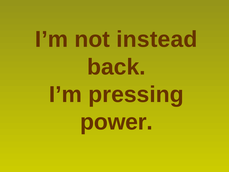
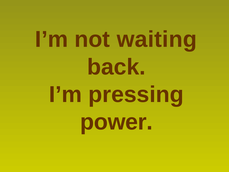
instead: instead -> waiting (157, 39)
